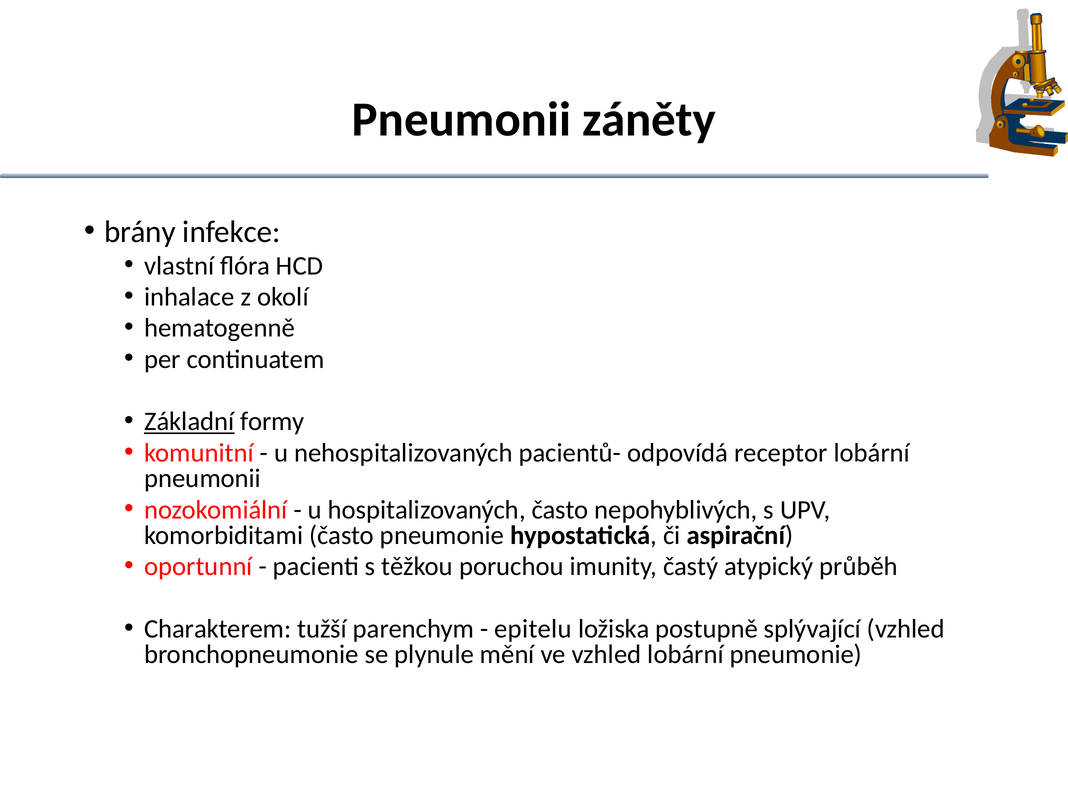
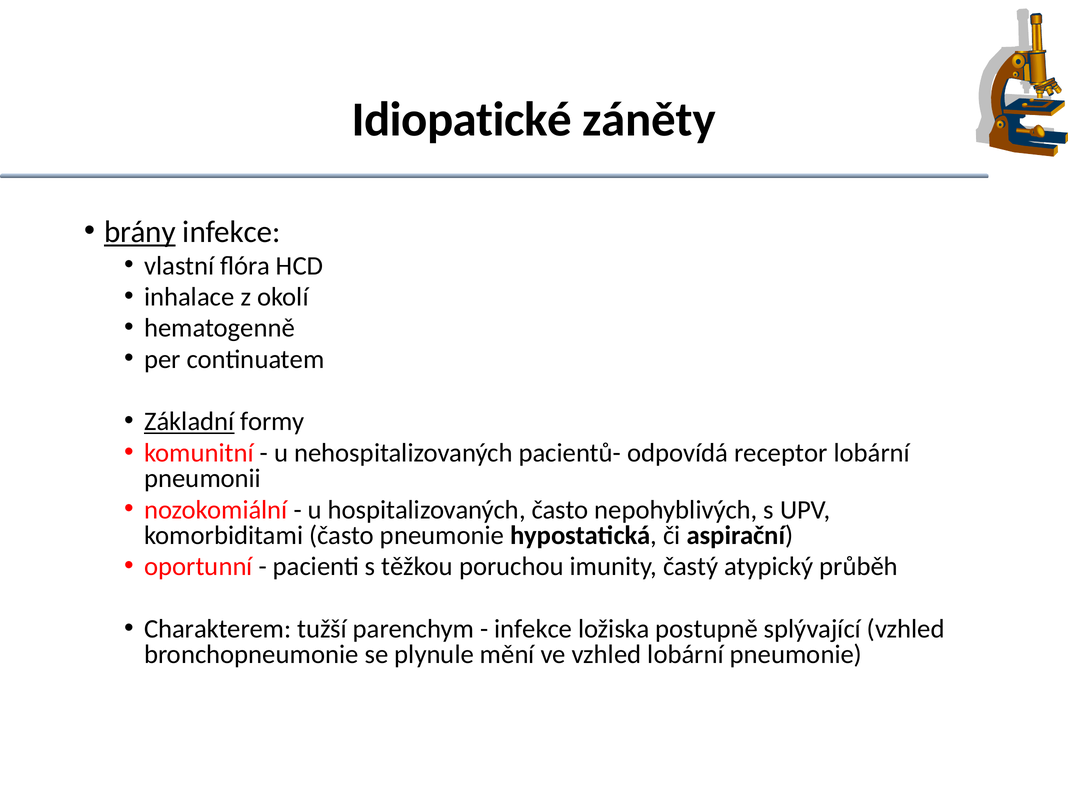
Pneumonii: Pneumonii -> Idiopatické (462, 120)
brány underline: none -> present (140, 232)
epitelu: epitelu -> infekce (533, 629)
